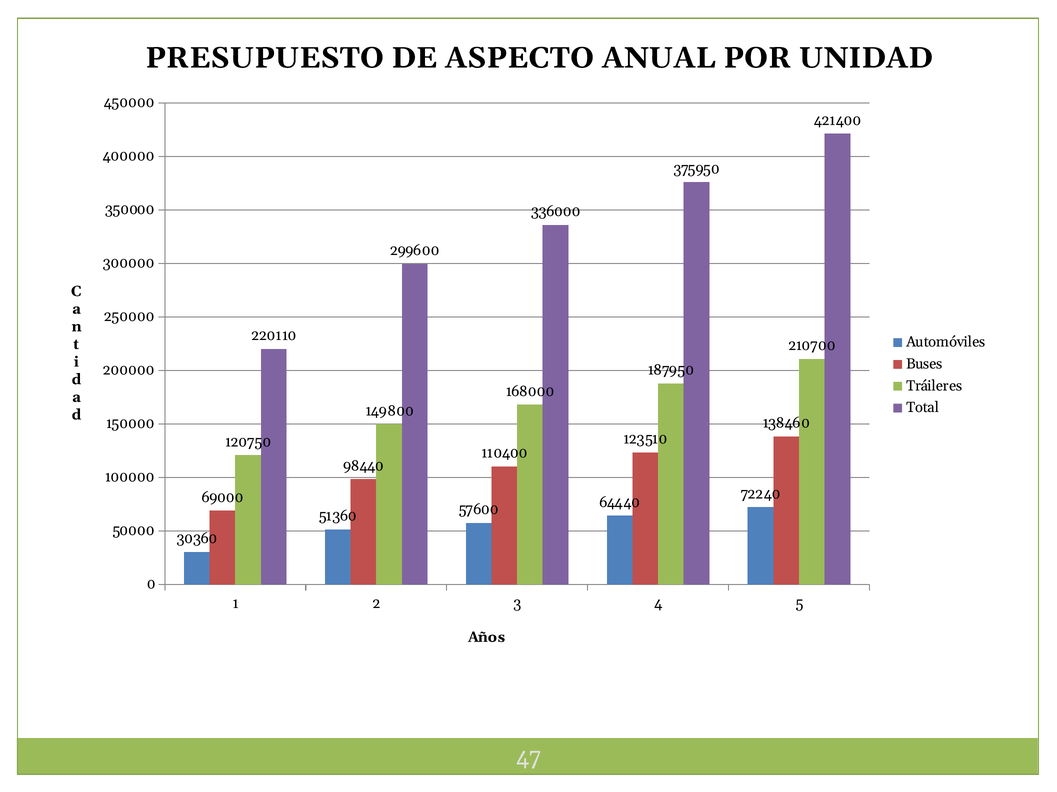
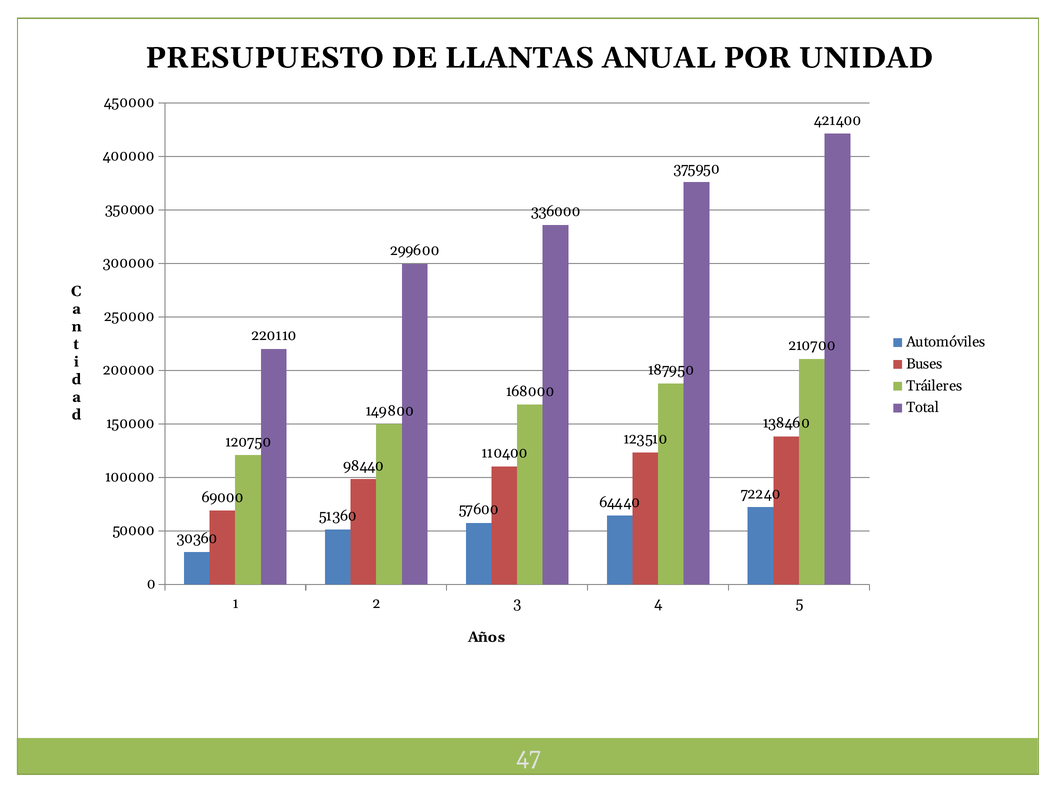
ASPECTO: ASPECTO -> LLANTAS (519, 58)
